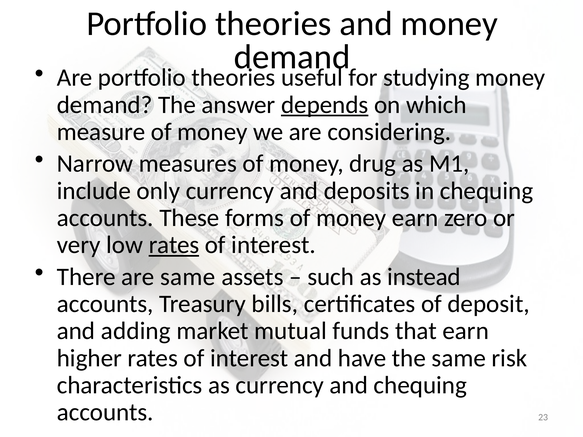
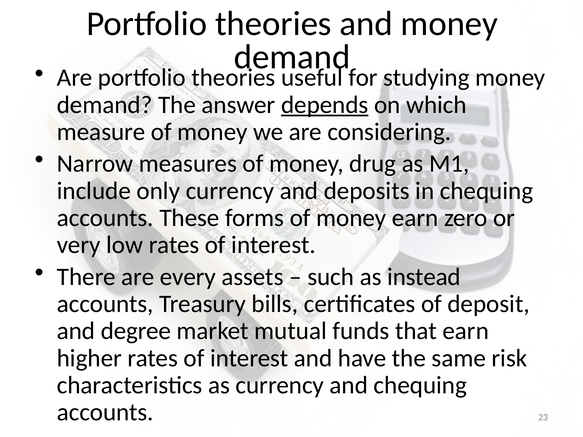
rates underline: present -> none (174, 245)
are same: same -> every (188, 277)
adding: adding -> degree (136, 331)
